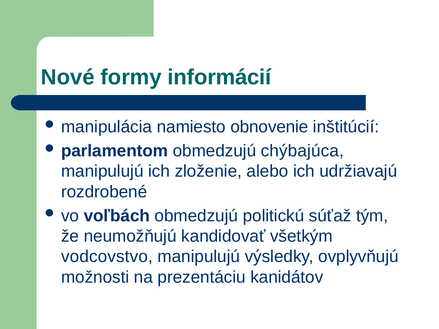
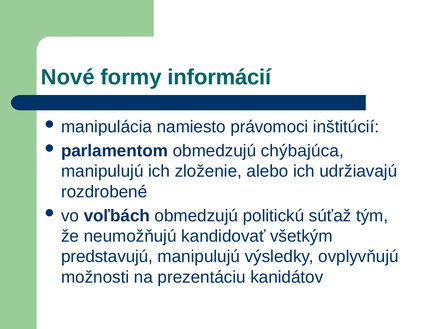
obnovenie: obnovenie -> právomoci (269, 127)
vodcovstvo: vodcovstvo -> predstavujú (107, 257)
